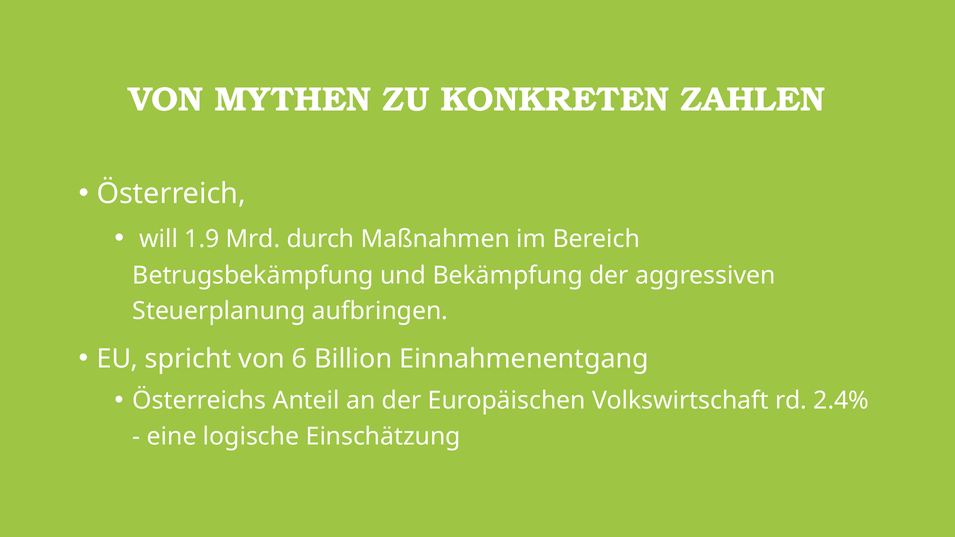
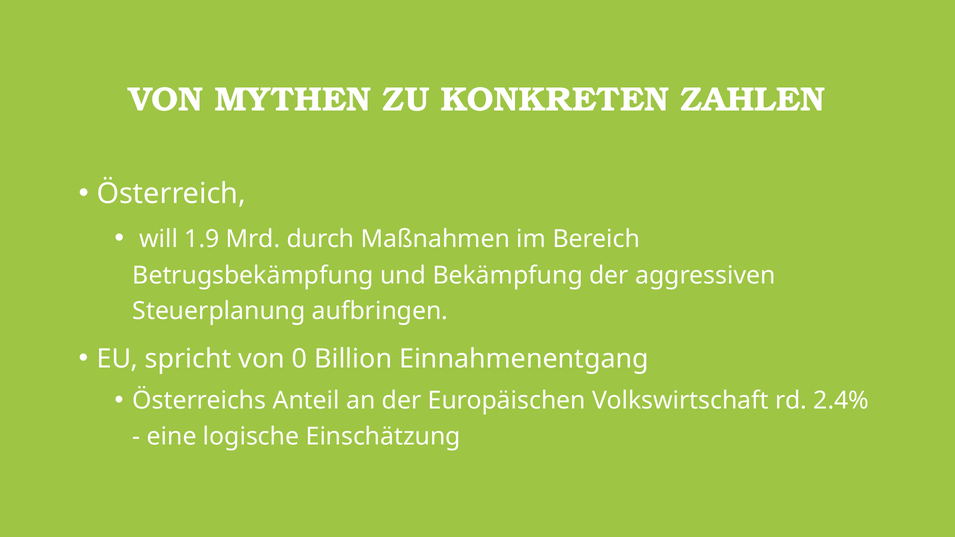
6: 6 -> 0 (299, 359)
